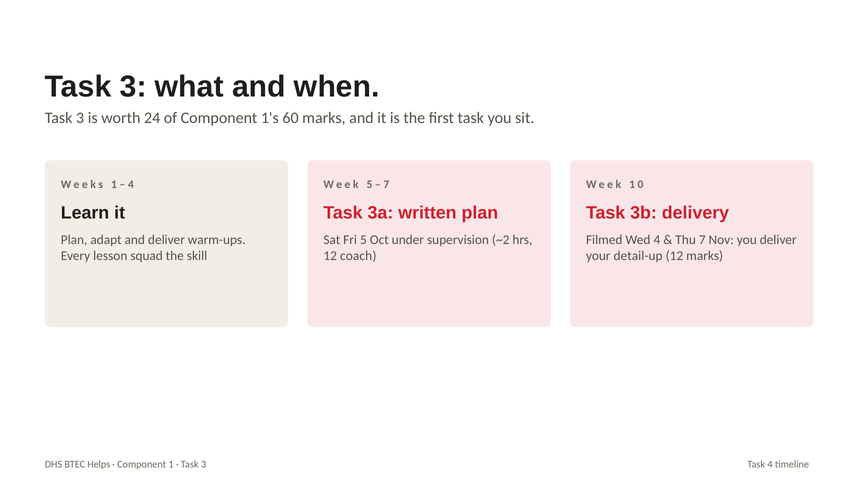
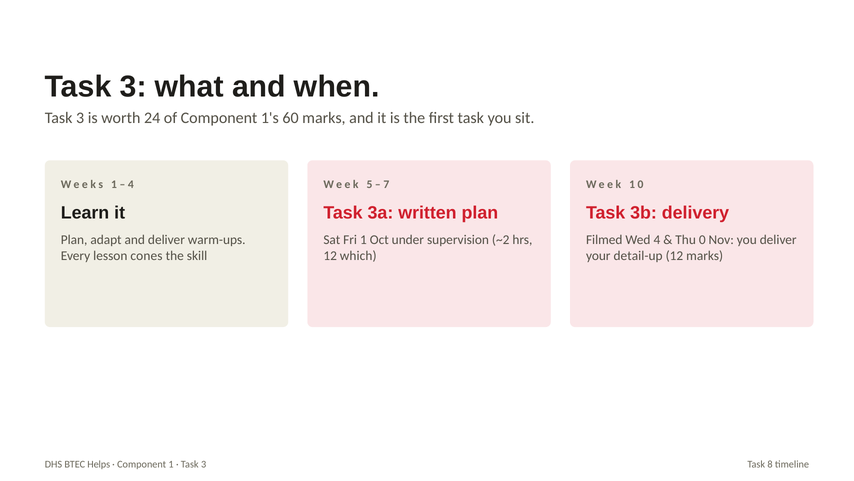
Fri 5: 5 -> 1 (363, 240)
7: 7 -> 0 (702, 240)
squad: squad -> cones (146, 256)
coach: coach -> which (358, 256)
Task 4: 4 -> 8 (770, 464)
